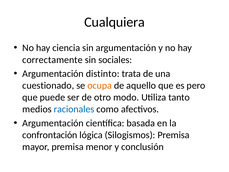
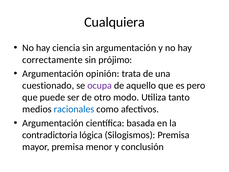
sociales: sociales -> prójimo (115, 60)
distinto: distinto -> opinión (103, 74)
ocupa colour: orange -> purple (100, 85)
confrontación: confrontación -> contradictoria (50, 135)
